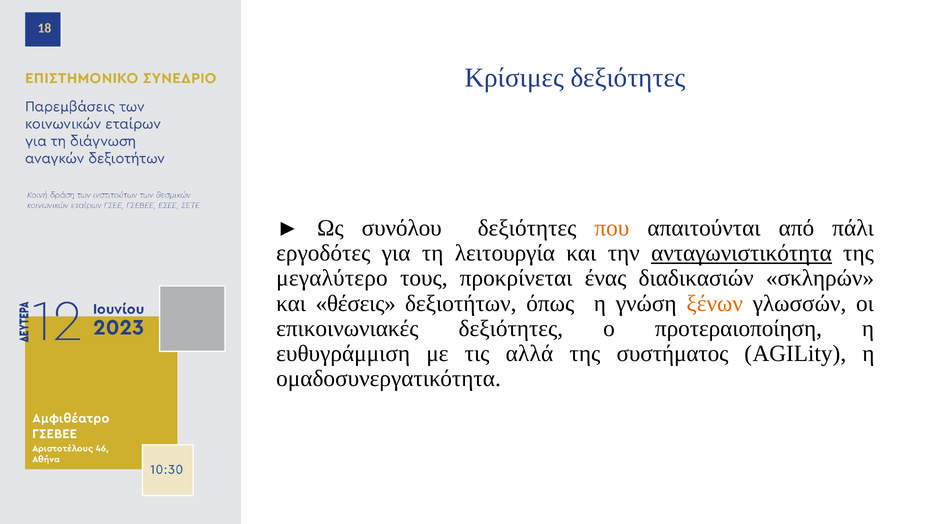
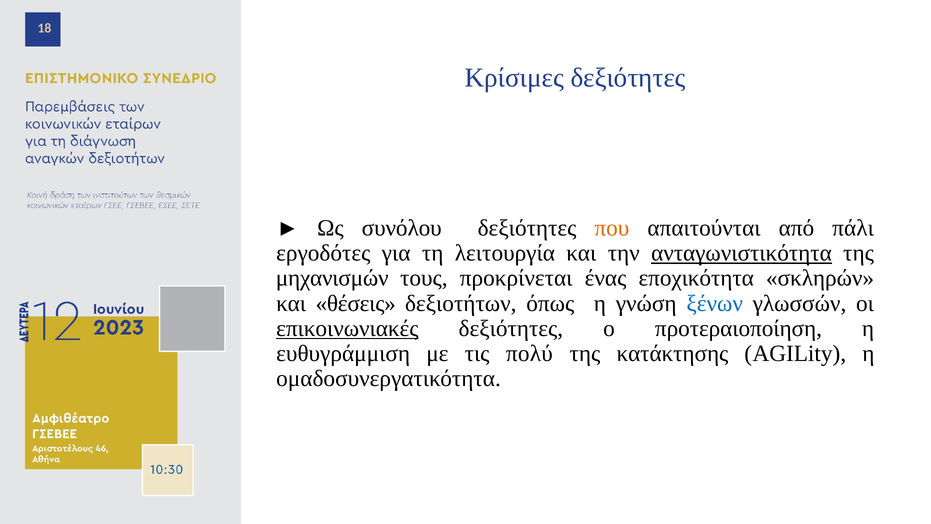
μεγαλύτερο: μεγαλύτερο -> μηχανισμών (332, 278)
διαδικασιών: διαδικασιών -> εποχικότητα (696, 278)
ξένων colour: orange -> blue (715, 303)
επικοινωνιακές underline: none -> present (347, 328)
αλλά: αλλά -> πολύ (529, 353)
συστήματος: συστήματος -> κατάκτησης (672, 353)
